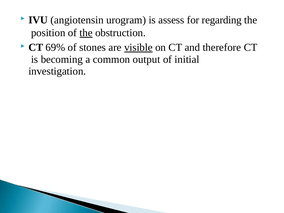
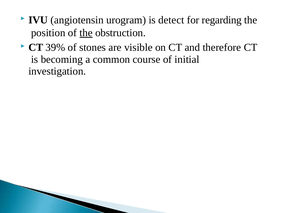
assess: assess -> detect (171, 20)
69%: 69% -> 39% (55, 47)
visible underline: present -> none (138, 47)
output: output -> course (147, 59)
